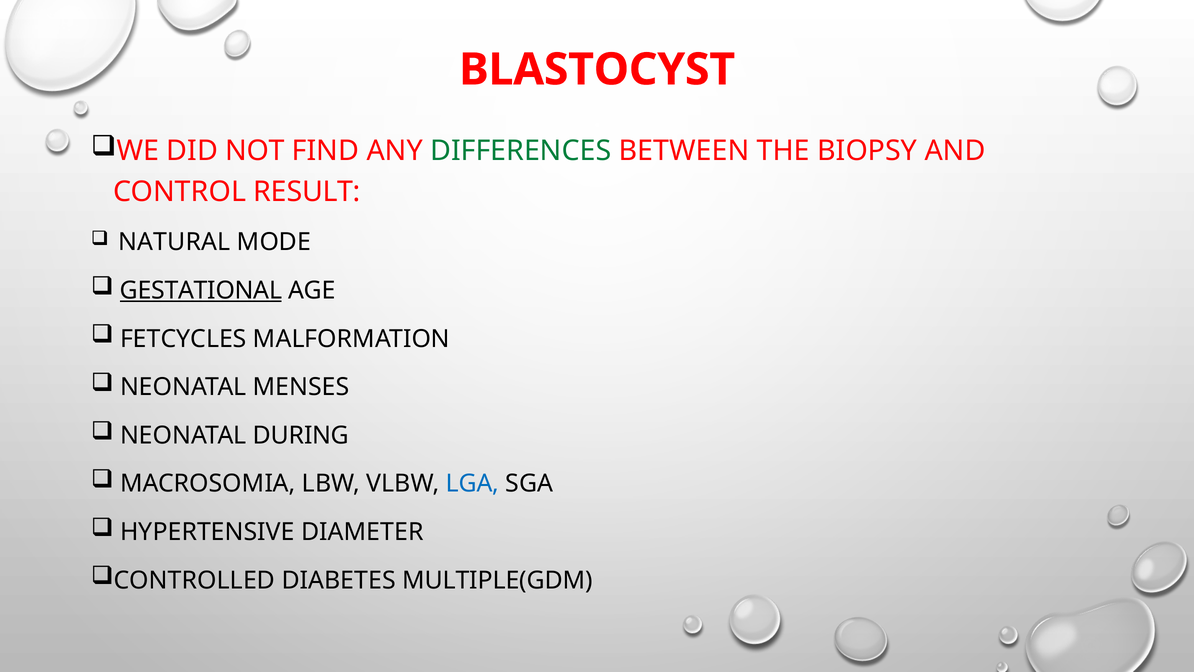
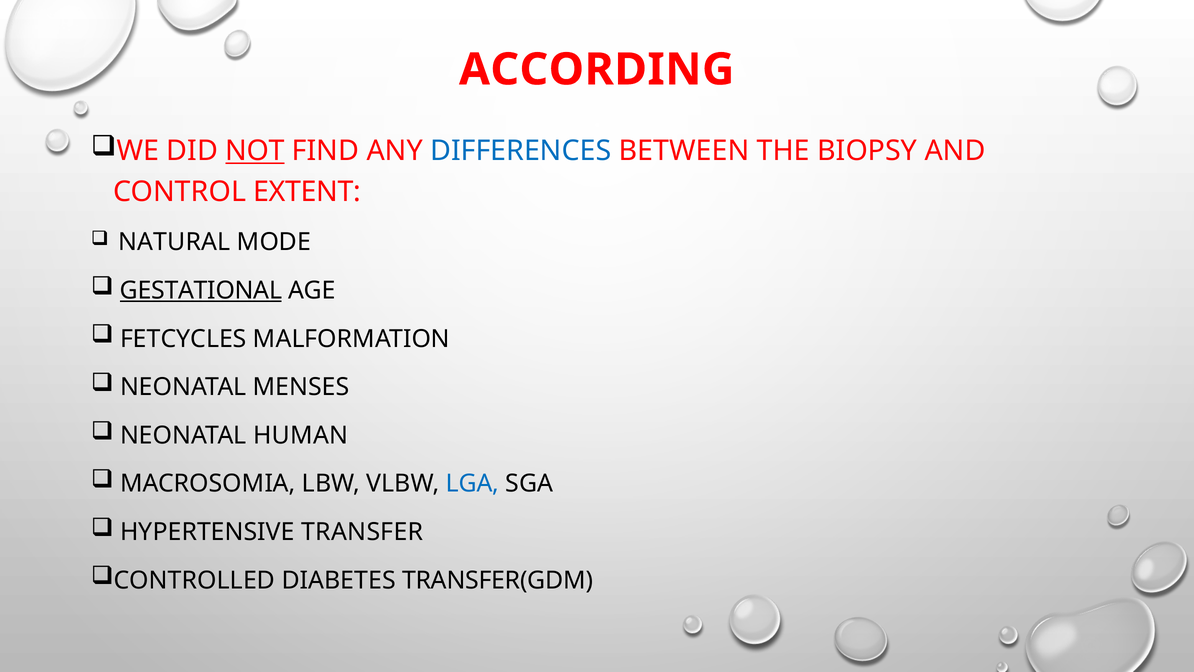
BLASTOCYST: BLASTOCYST -> ACCORDING (597, 70)
NOT underline: none -> present (255, 151)
DIFFERENCES colour: green -> blue (521, 151)
RESULT: RESULT -> EXTENT (307, 192)
DURING: DURING -> HUMAN (301, 435)
DIAMETER: DIAMETER -> TRANSFER (362, 532)
MULTIPLE(GDM: MULTIPLE(GDM -> TRANSFER(GDM (498, 580)
